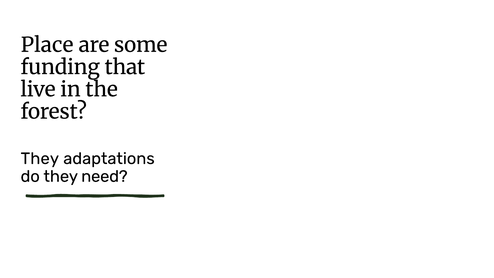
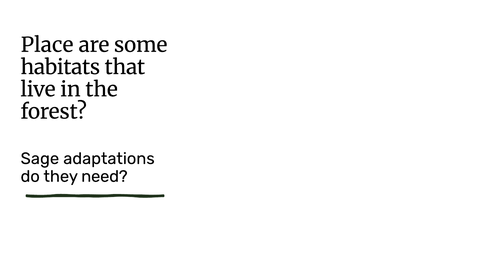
funding: funding -> habitats (60, 67)
They: They -> Sage (40, 159)
